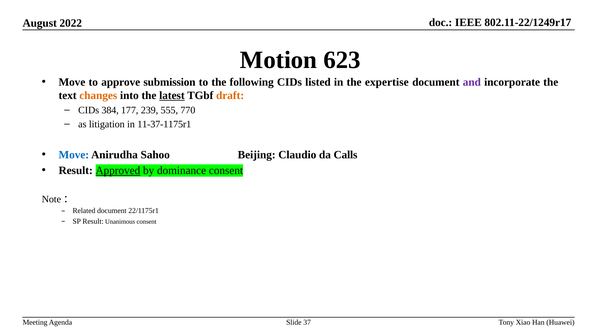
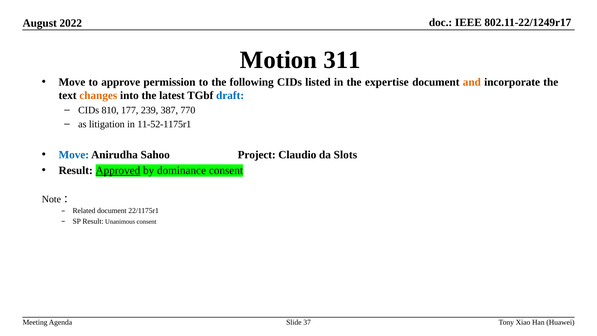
623: 623 -> 311 (342, 60)
submission: submission -> permission (169, 82)
and colour: purple -> orange (472, 82)
latest underline: present -> none (172, 96)
draft colour: orange -> blue (230, 96)
384: 384 -> 810 (110, 110)
555: 555 -> 387 (169, 110)
11-37-1175r1: 11-37-1175r1 -> 11-52-1175r1 (164, 124)
Beijing: Beijing -> Project (257, 155)
Calls: Calls -> Slots (345, 155)
